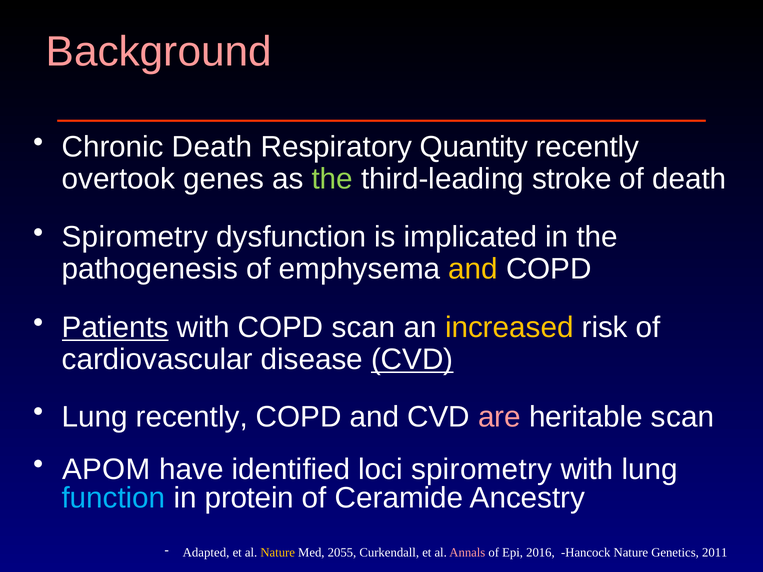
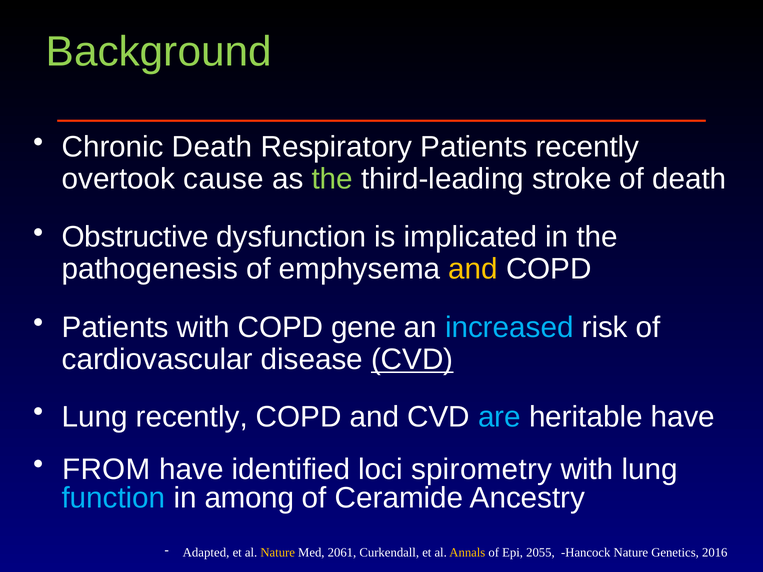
Background colour: pink -> light green (159, 52)
Respiratory Quantity: Quantity -> Patients (474, 147)
genes: genes -> cause (224, 179)
Spirometry: Spirometry -> Obstructive (135, 237)
Patients underline: present -> none (115, 328)
COPD scan: scan -> gene (364, 328)
increased colour: yellow -> light blue (509, 328)
are colour: pink -> light blue (499, 417)
heritable scan: scan -> have (683, 417)
APOM: APOM -> FROM (106, 470)
protein: protein -> among (249, 498)
2055: 2055 -> 2061 (342, 553)
Annals colour: pink -> yellow (467, 553)
2016: 2016 -> 2055 (540, 553)
2011: 2011 -> 2016 (715, 553)
